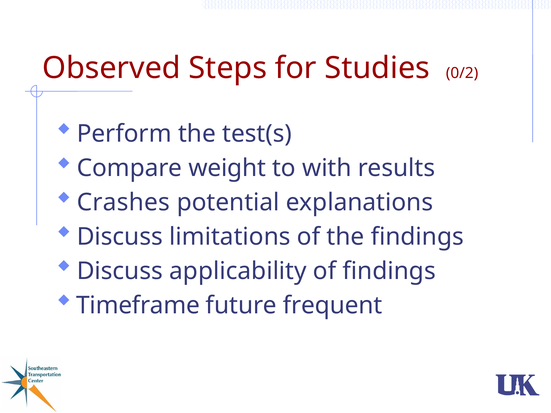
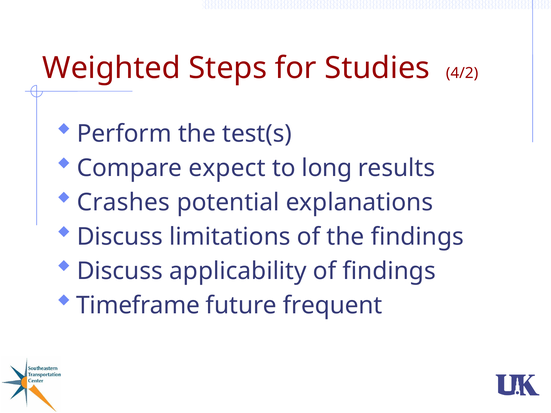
Observed: Observed -> Weighted (111, 68)
0/2: 0/2 -> 4/2 (462, 73)
weight: weight -> expect (227, 168)
with: with -> long (327, 168)
